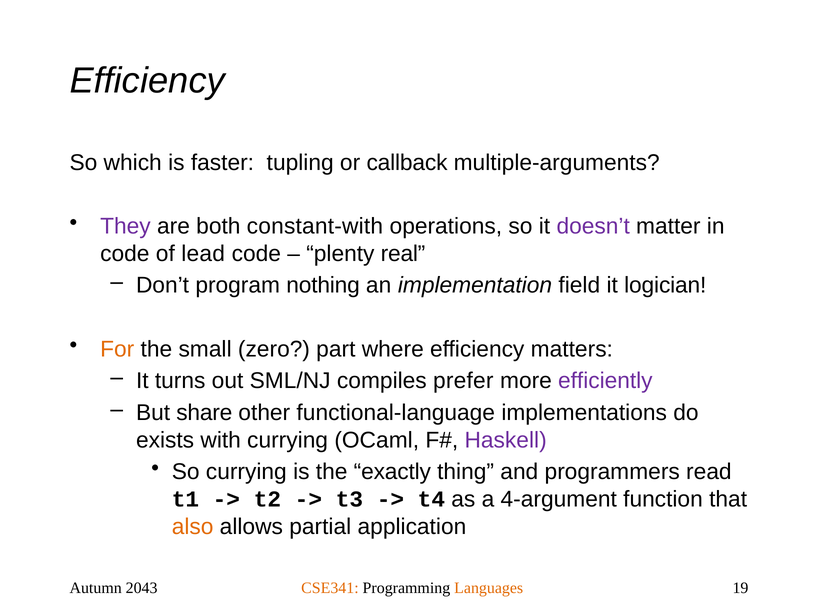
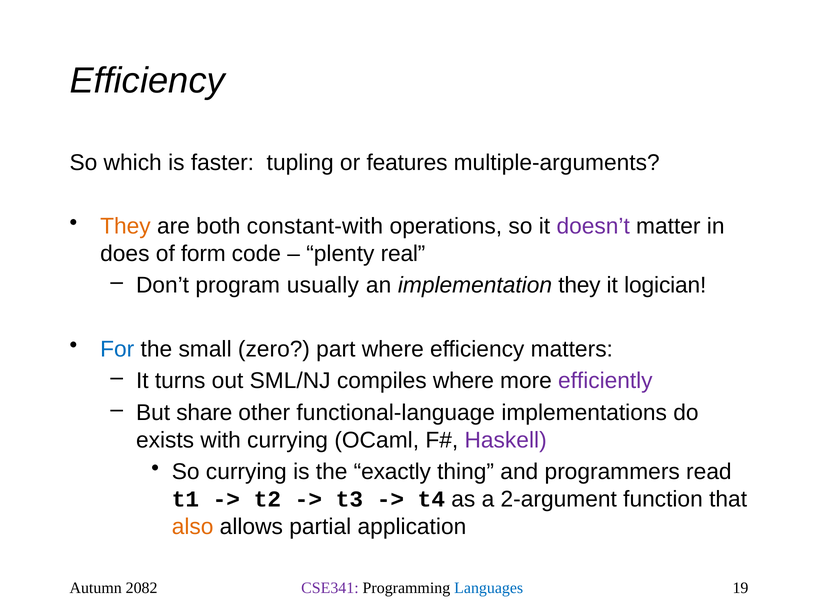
callback: callback -> features (407, 162)
They colour: purple -> orange (125, 226)
code: code -> does (125, 253)
lead: lead -> form (203, 253)
nothing: nothing -> usually (323, 285)
implementation field: field -> they (579, 285)
For colour: orange -> blue (117, 349)
compiles prefer: prefer -> where (463, 381)
4-argument: 4-argument -> 2-argument (559, 499)
2043: 2043 -> 2082 (142, 587)
CSE341 colour: orange -> purple (330, 587)
Languages colour: orange -> blue (489, 587)
